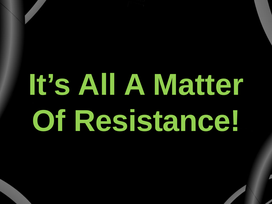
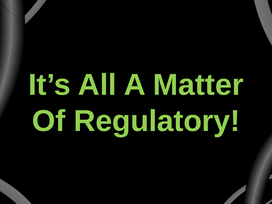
Resistance: Resistance -> Regulatory (157, 121)
